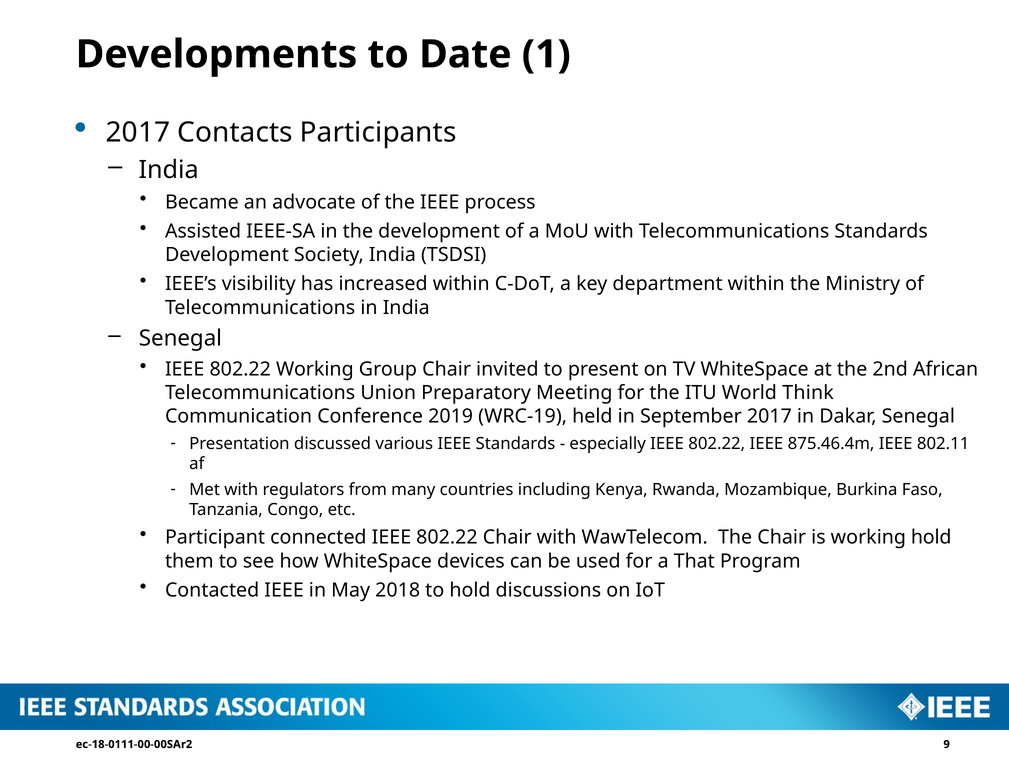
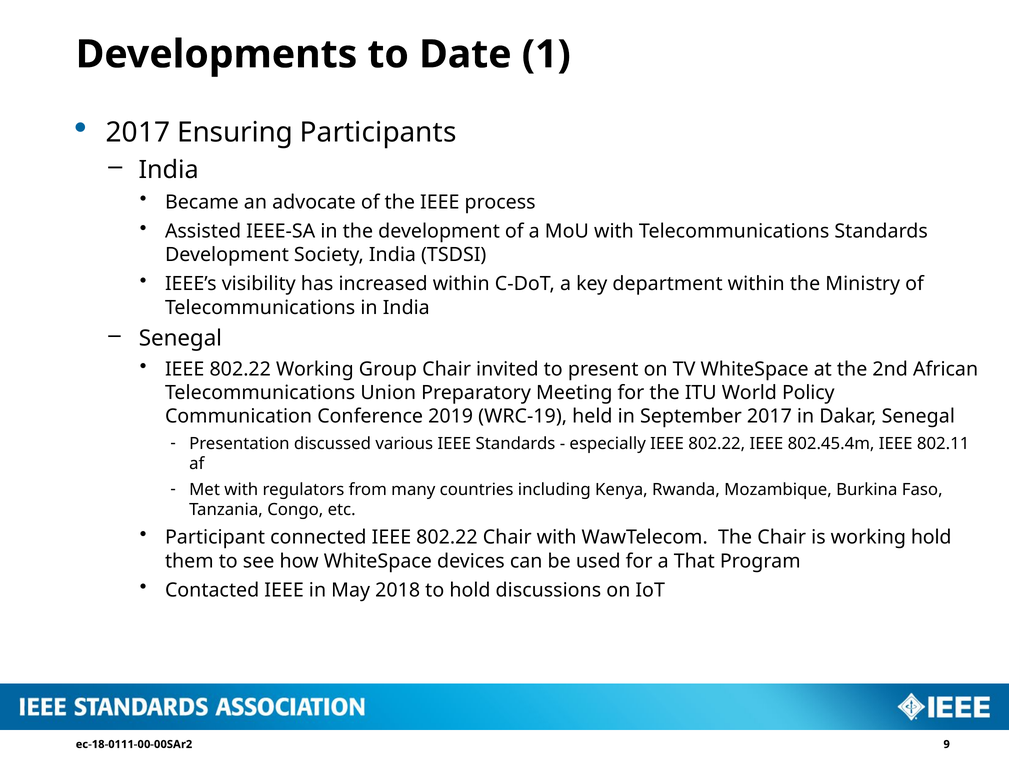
Contacts: Contacts -> Ensuring (235, 133)
Think: Think -> Policy (808, 393)
875.46.4m: 875.46.4m -> 802.45.4m (831, 443)
